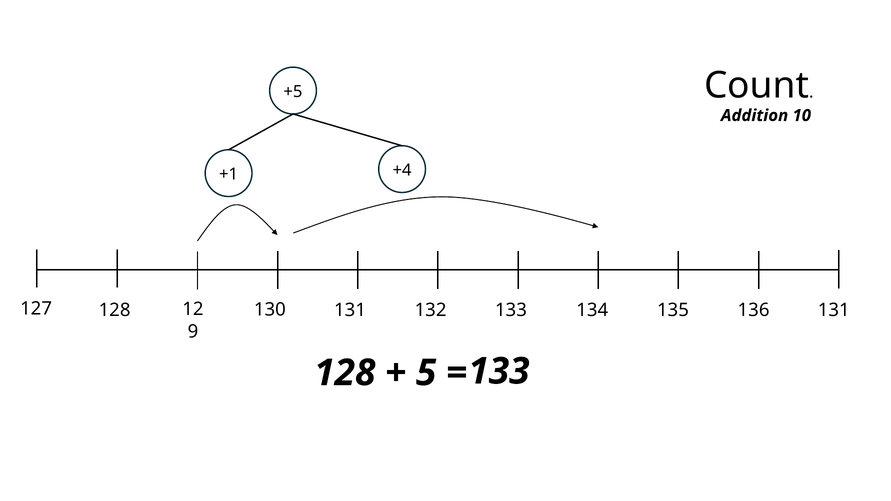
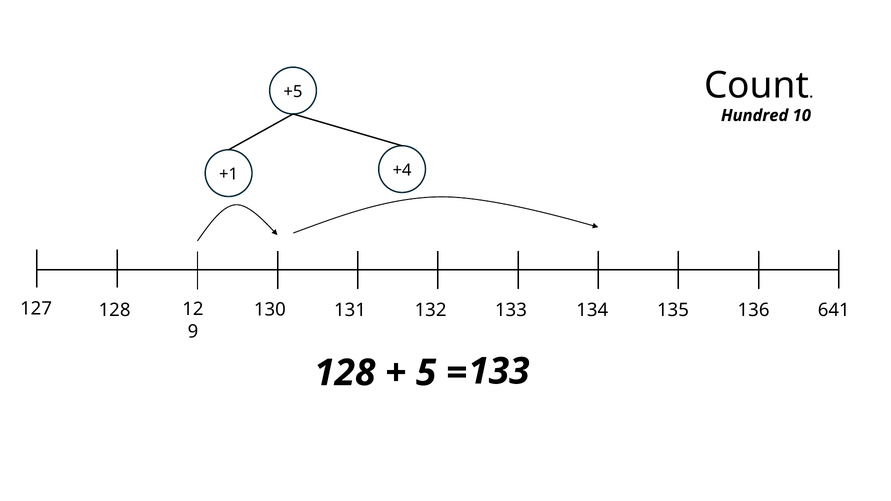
Addition: Addition -> Hundred (755, 116)
136 131: 131 -> 641 (834, 310)
